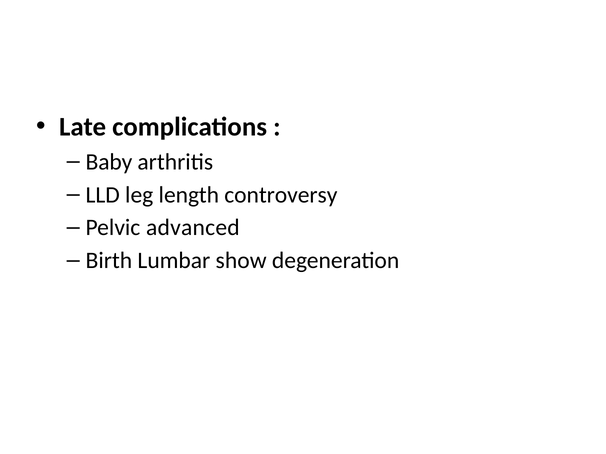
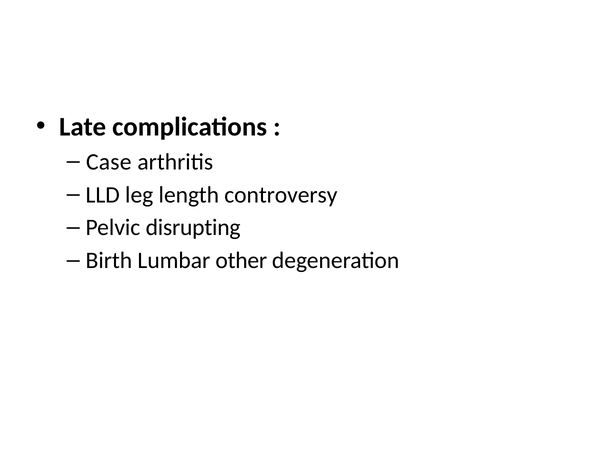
Baby: Baby -> Case (109, 162)
advanced: advanced -> disrupting (193, 228)
show: show -> other (241, 261)
